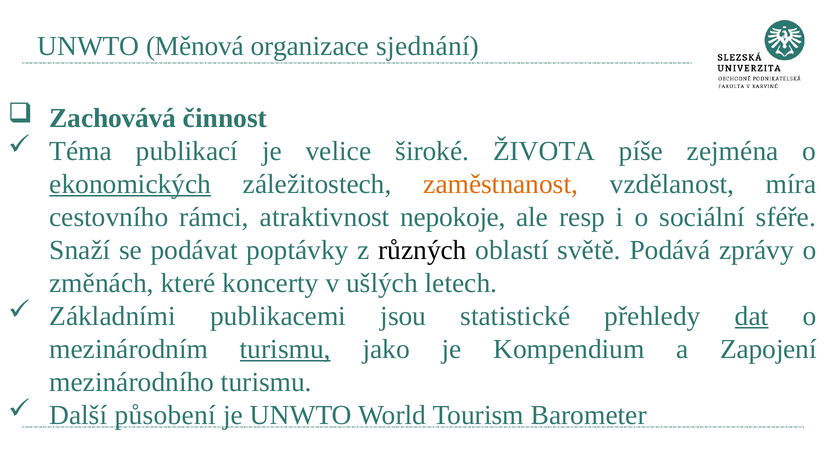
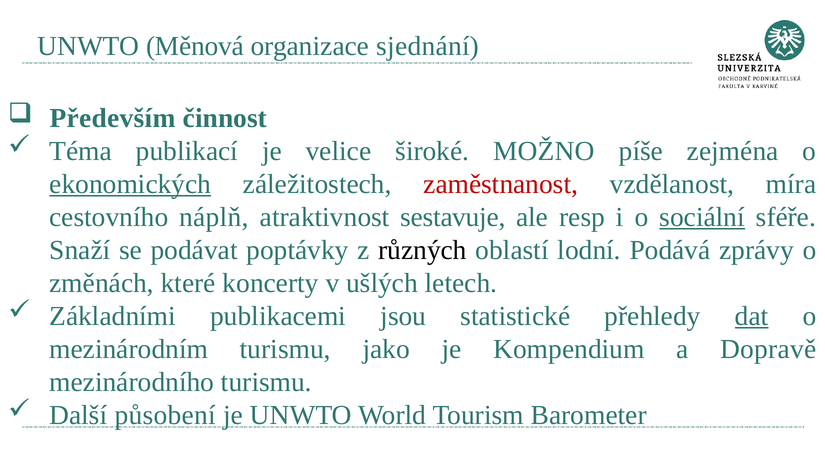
Zachovává: Zachovává -> Především (113, 118)
ŽIVOTA: ŽIVOTA -> MOŽNO (544, 151)
zaměstnanost colour: orange -> red (501, 184)
rámci: rámci -> náplň (214, 217)
nepokoje: nepokoje -> sestavuje (453, 217)
sociální underline: none -> present (702, 217)
světě: světě -> lodní (589, 250)
turismu underline: present -> none (285, 349)
Zapojení: Zapojení -> Dopravě (768, 349)
